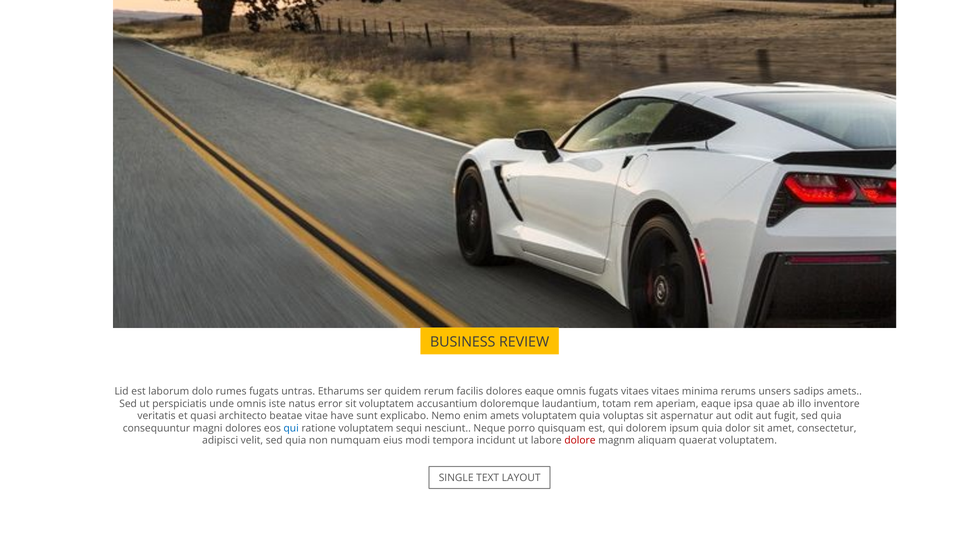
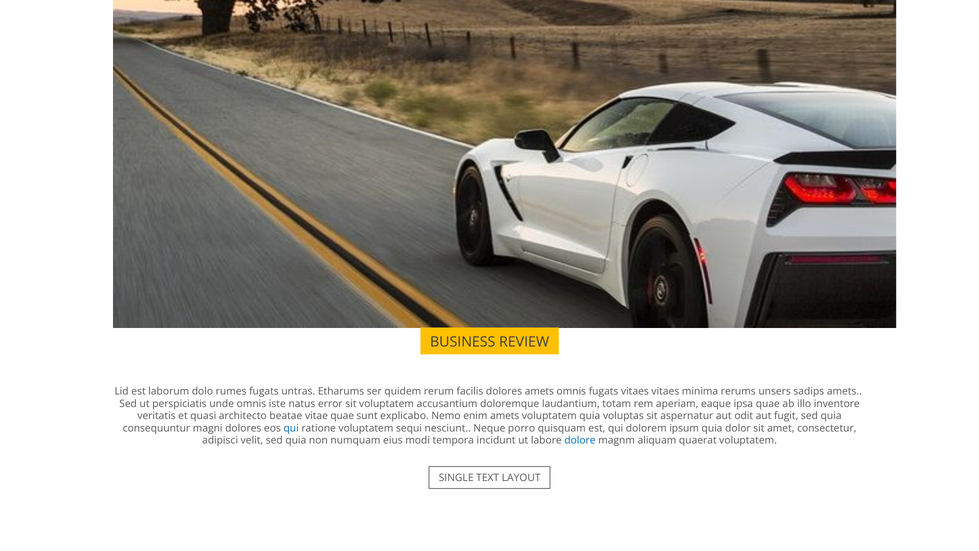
dolores eaque: eaque -> amets (539, 391)
vitae have: have -> quae (342, 416)
dolore colour: red -> blue (580, 440)
